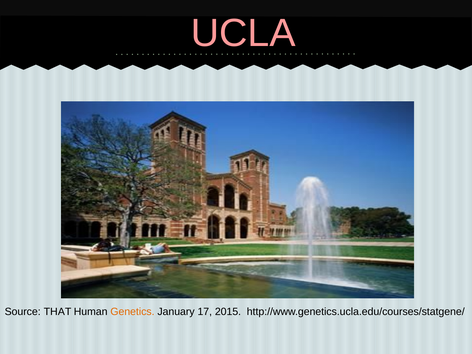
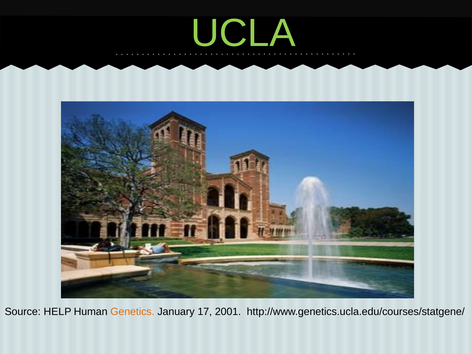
UCLA colour: pink -> light green (243, 33)
THAT: THAT -> HELP (57, 312)
2015: 2015 -> 2001 (228, 312)
